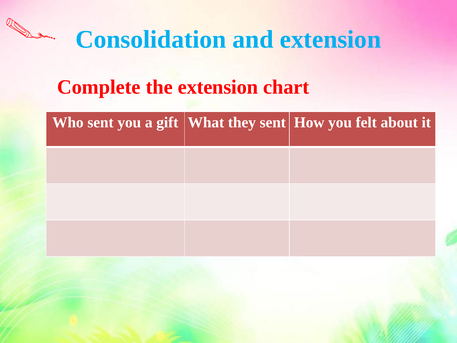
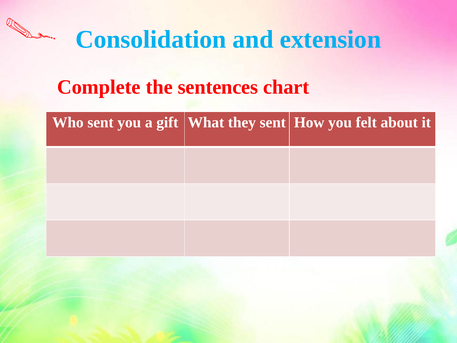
the extension: extension -> sentences (218, 87)
